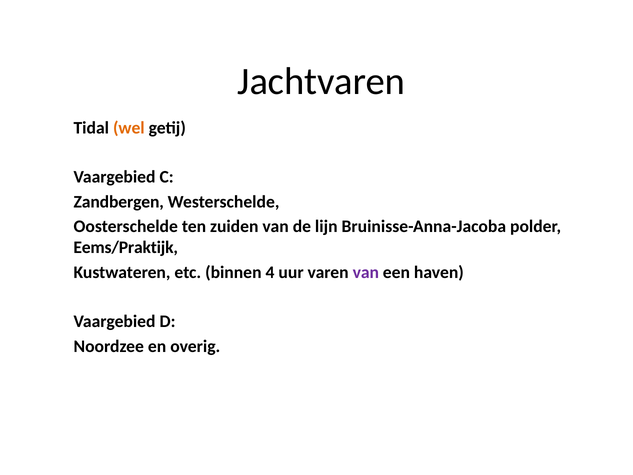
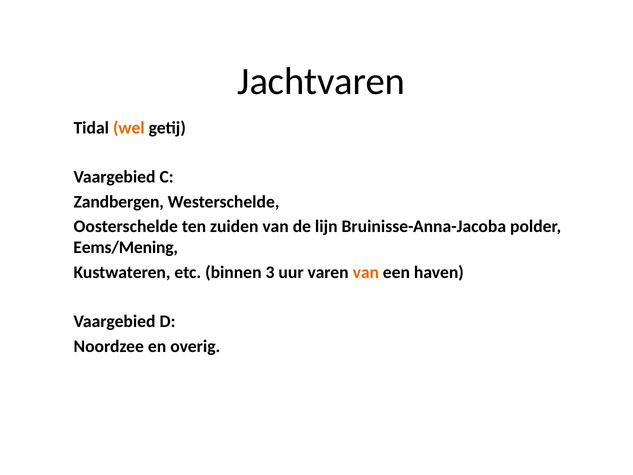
Eems/Praktijk: Eems/Praktijk -> Eems/Mening (126, 247)
4: 4 -> 3 (270, 272)
van colour: purple -> orange (366, 272)
